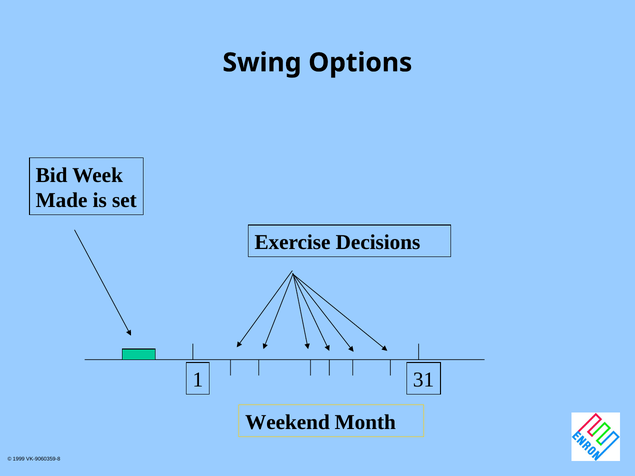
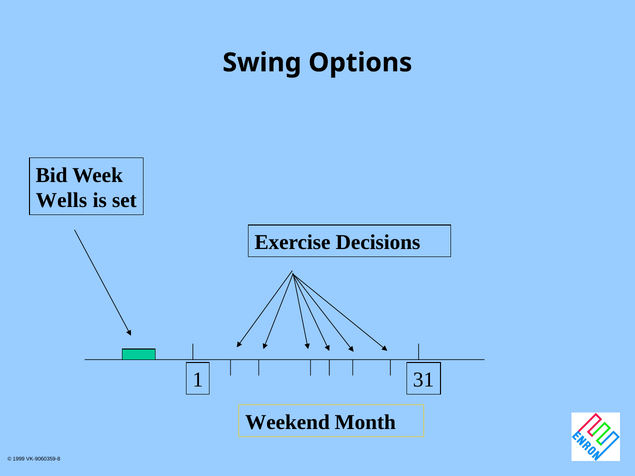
Made: Made -> Wells (61, 201)
